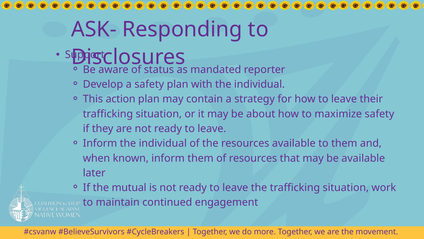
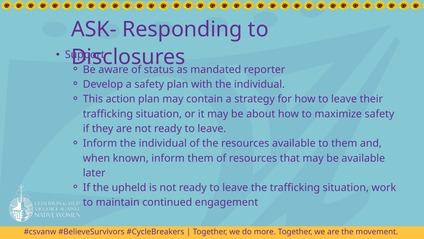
mutual: mutual -> upheld (129, 187)
